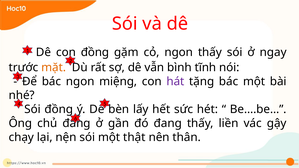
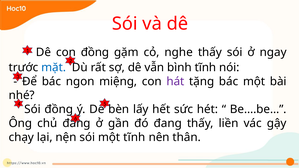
cỏ ngon: ngon -> nghe (179, 52)
mặt colour: orange -> blue (54, 68)
một thật: thật -> tĩnh (134, 137)
